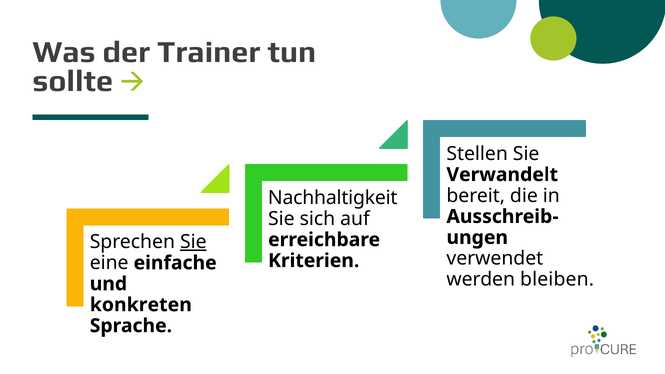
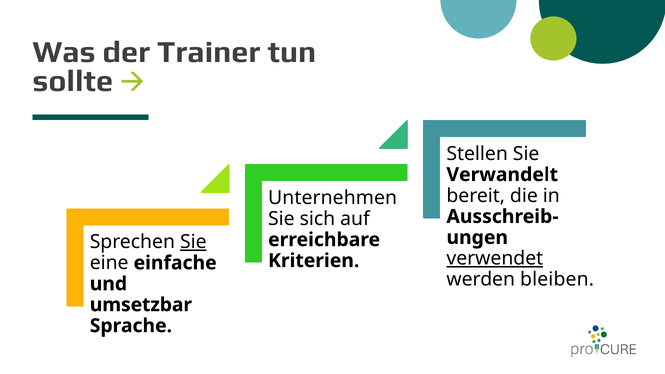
Nachhaltigkeit: Nachhaltigkeit -> Unternehmen (333, 198)
verwendet underline: none -> present (495, 259)
konkreten: konkreten -> umsetzbar (141, 305)
